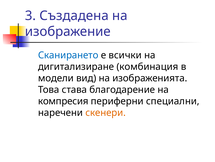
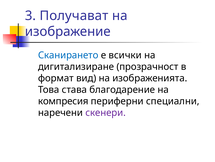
Създадена: Създадена -> Получават (74, 16)
комбинация: комбинация -> прозрачност (147, 66)
модели: модели -> формат (56, 78)
скенери colour: orange -> purple (106, 112)
